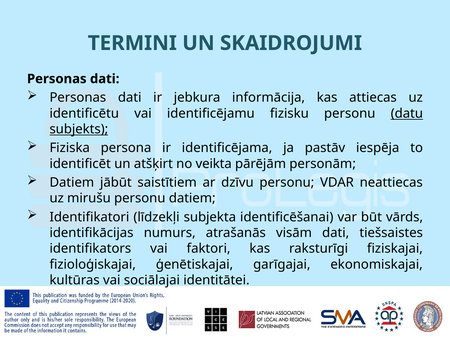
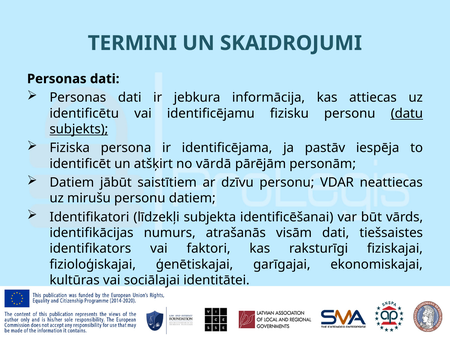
veikta: veikta -> vārdā (214, 163)
